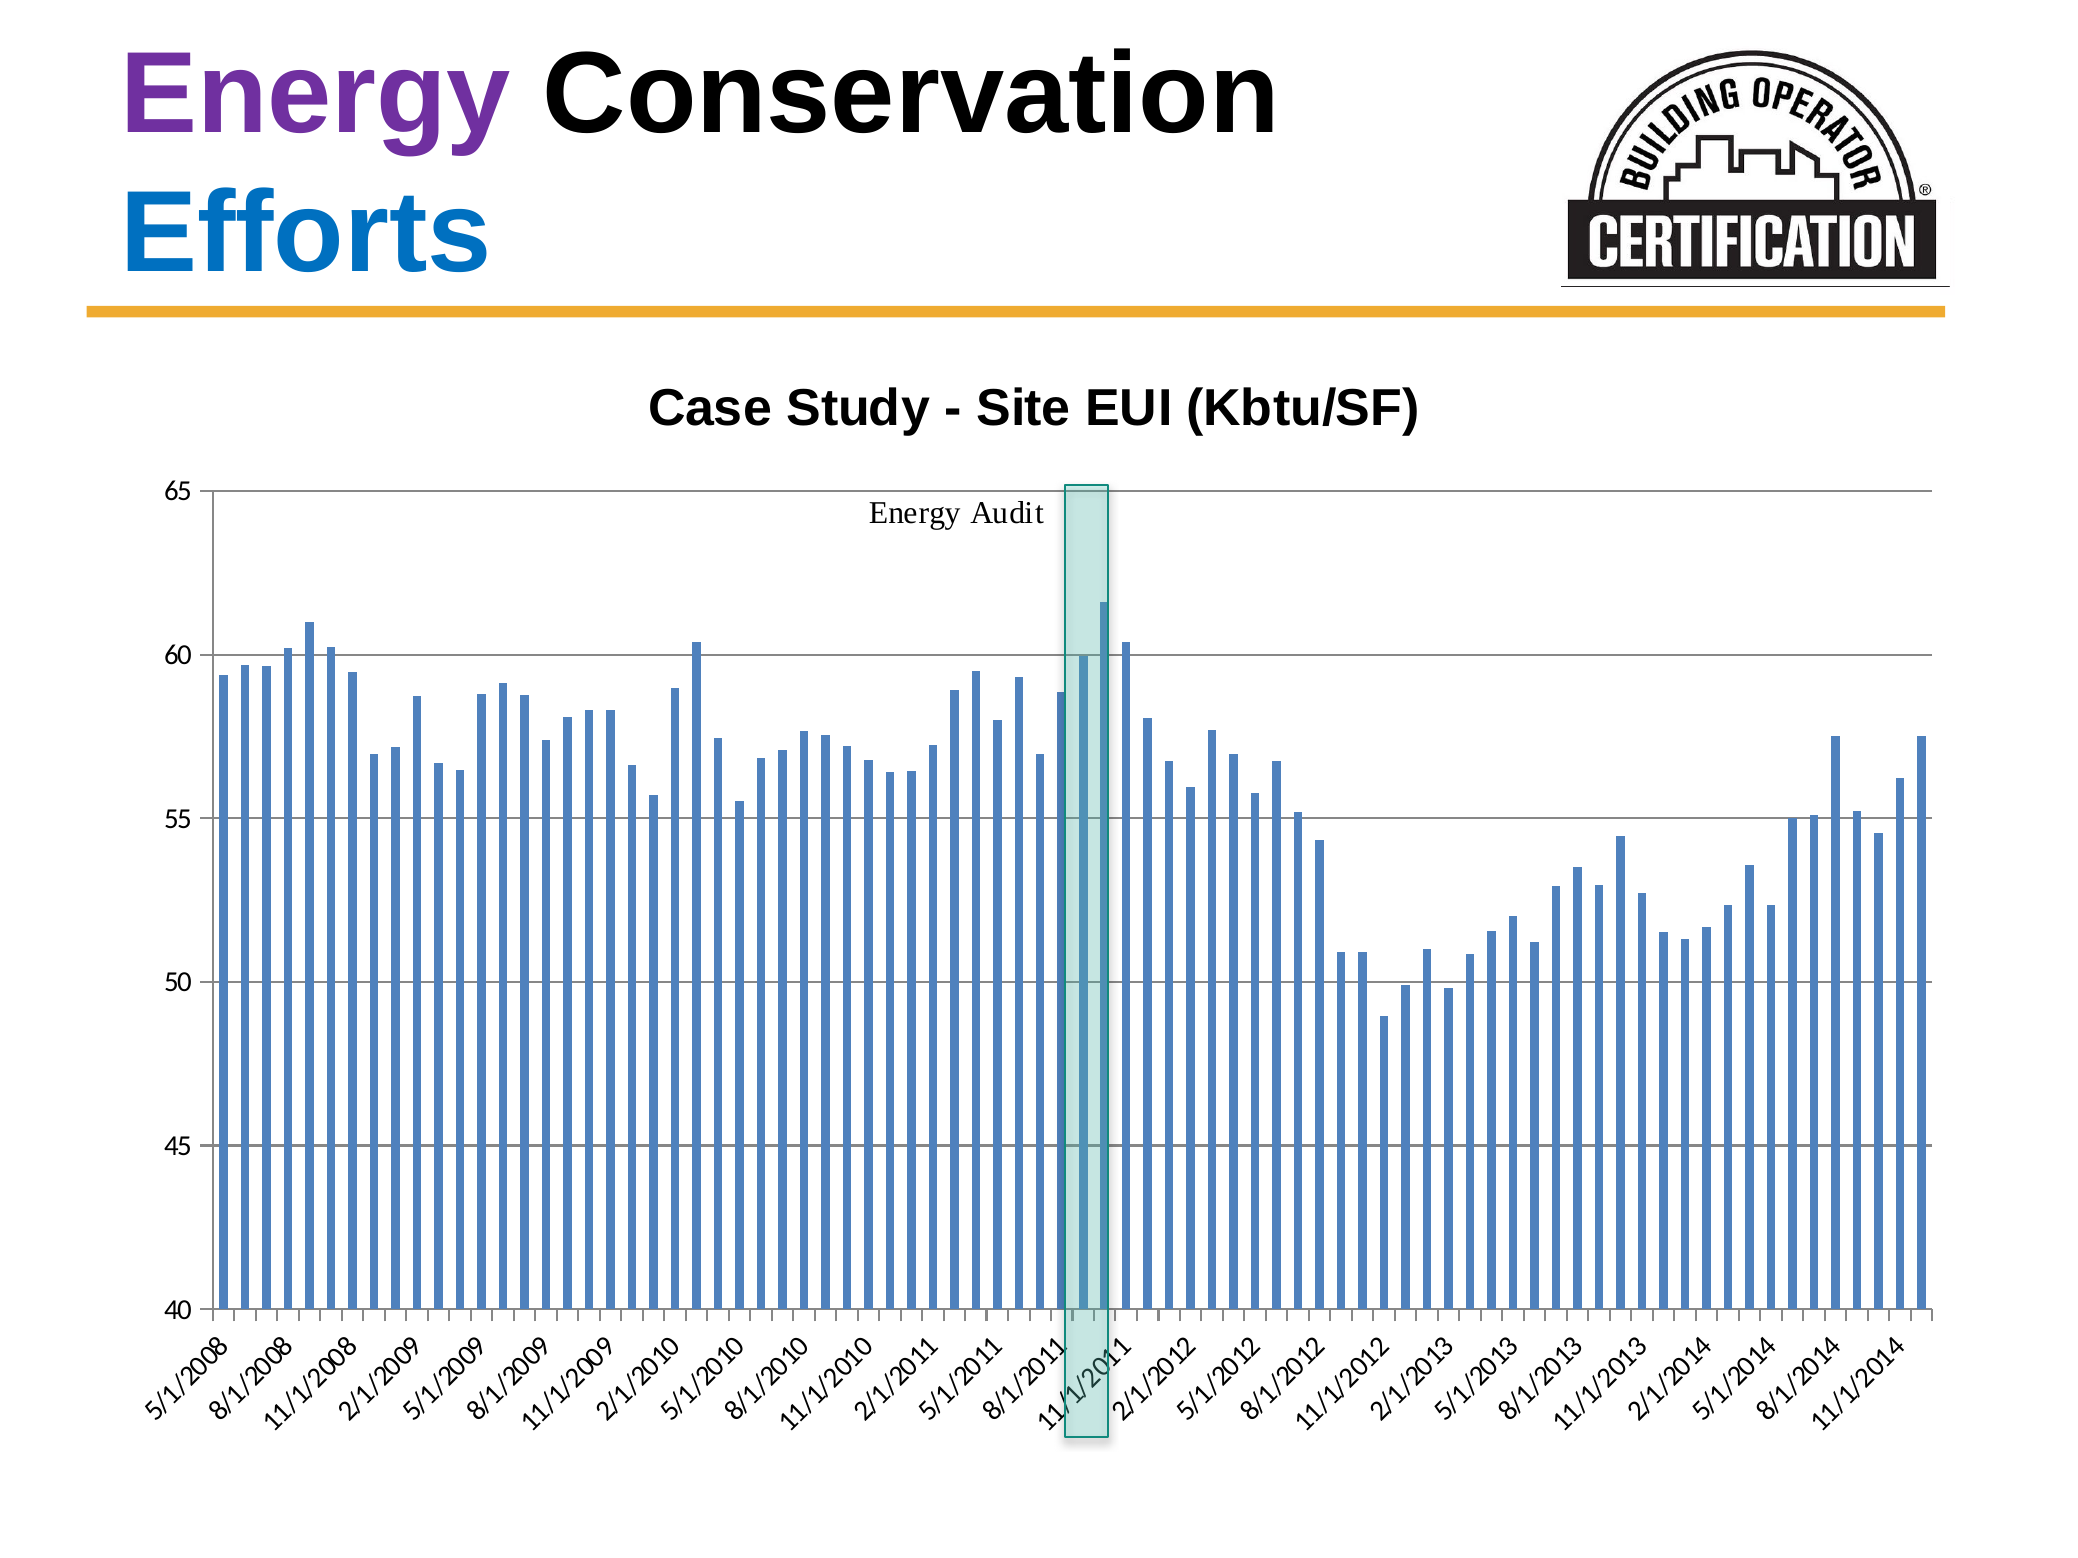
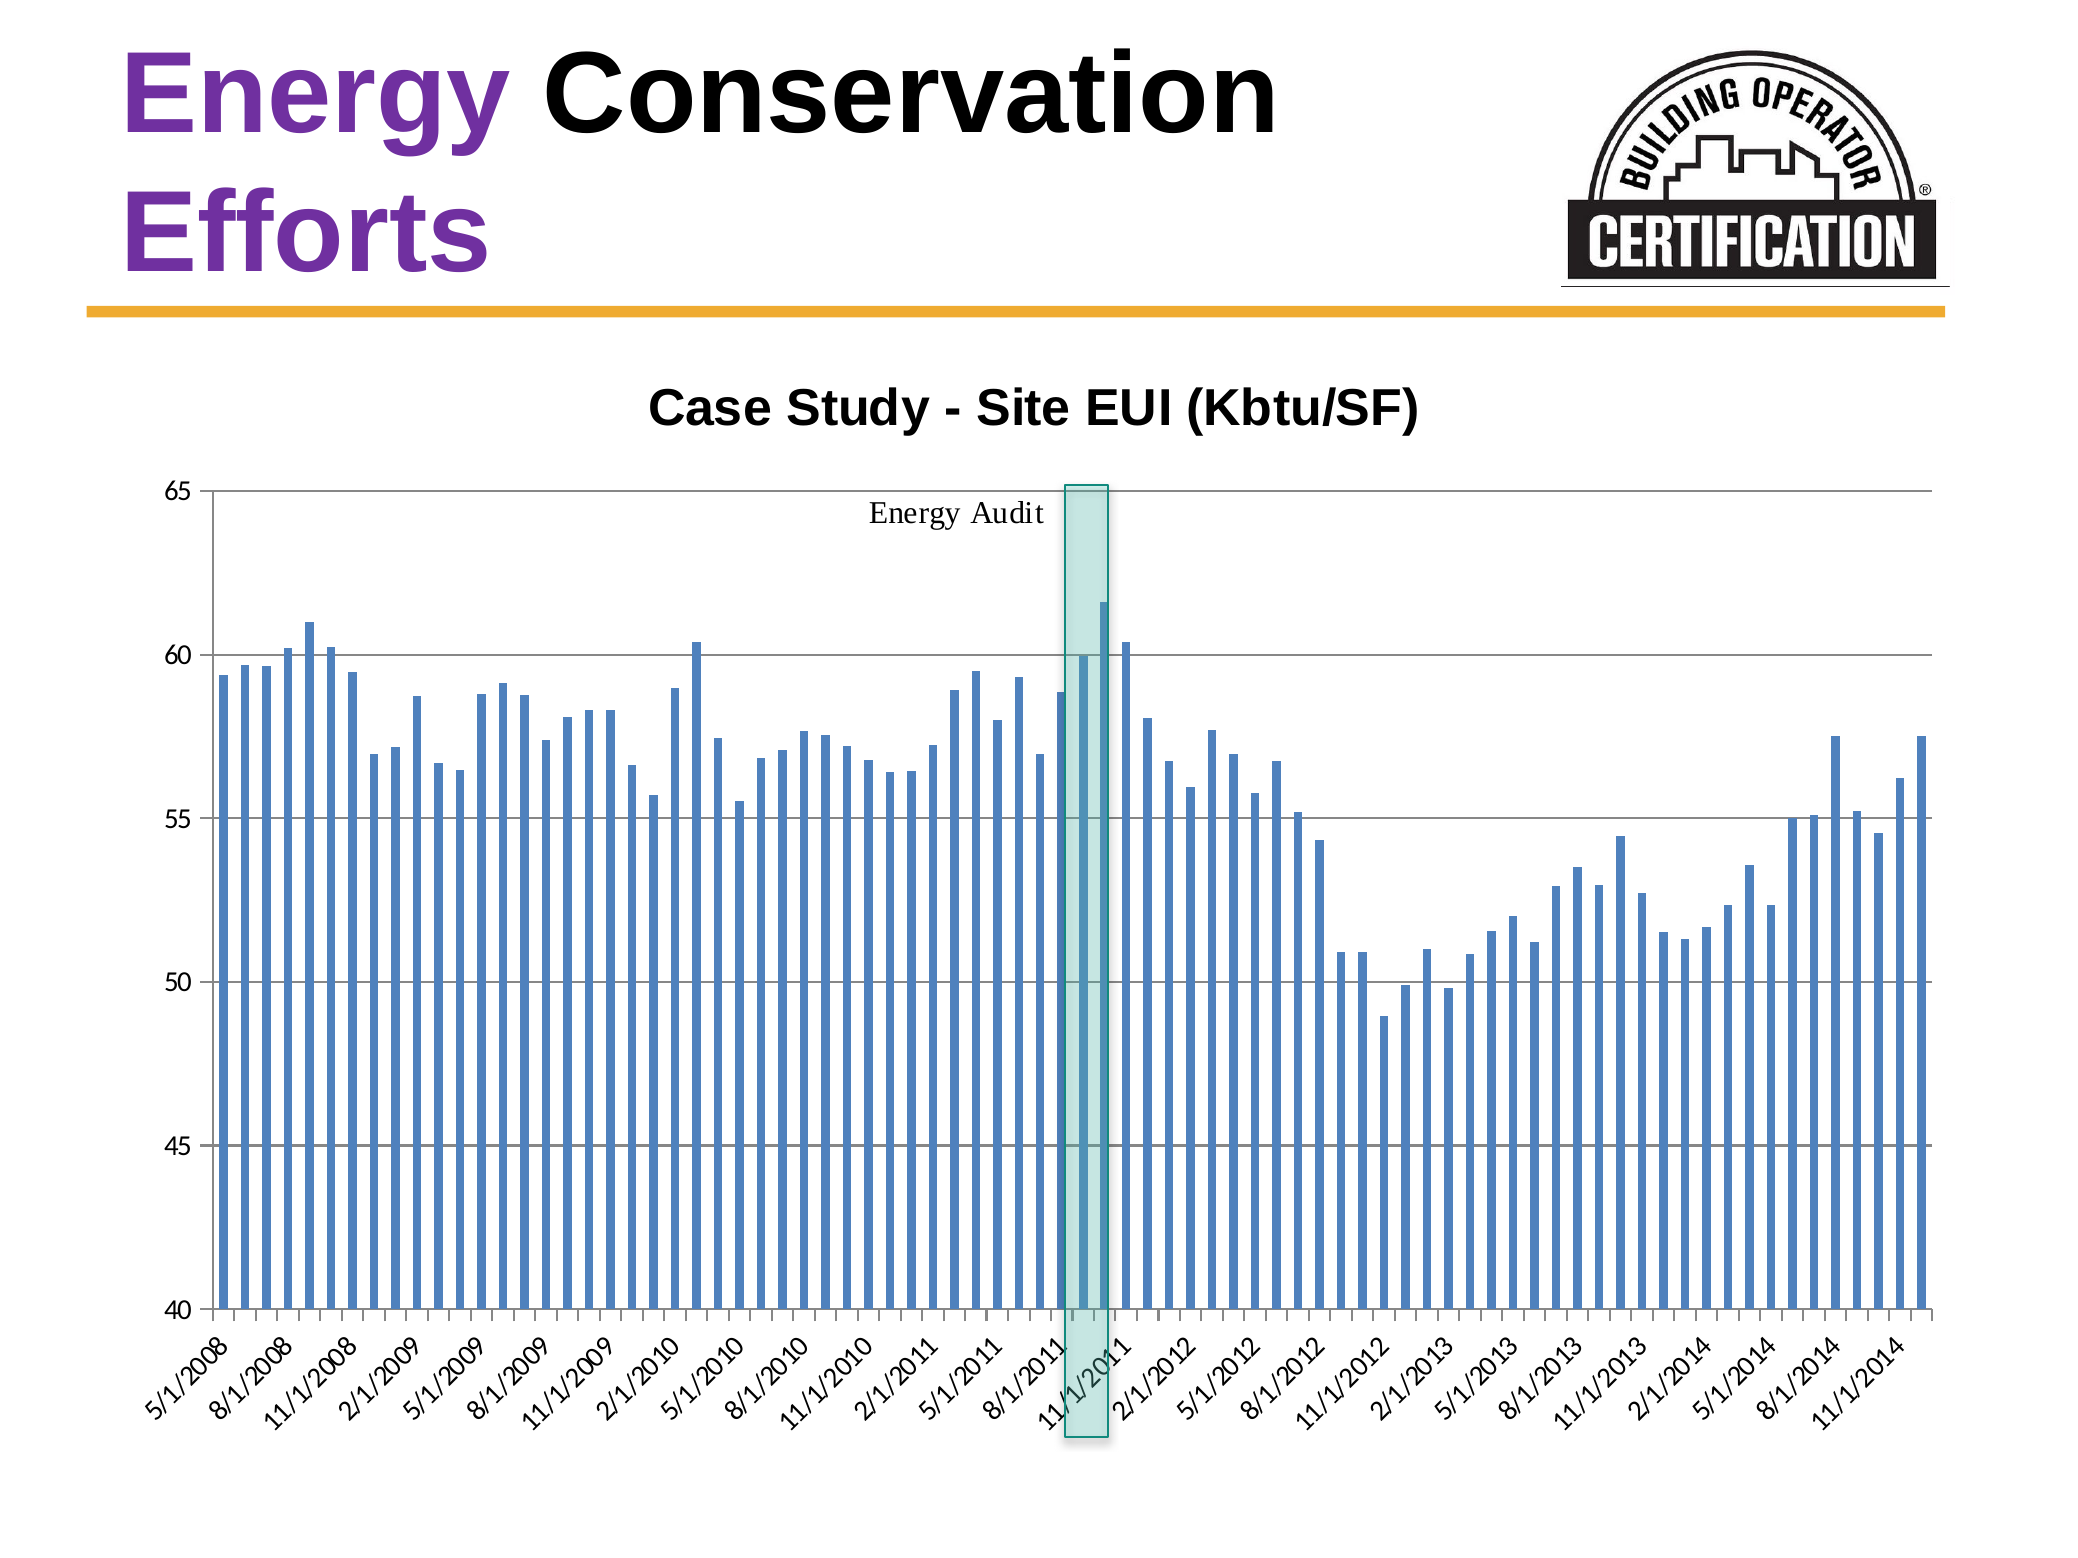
Efforts colour: blue -> purple (306, 233)
